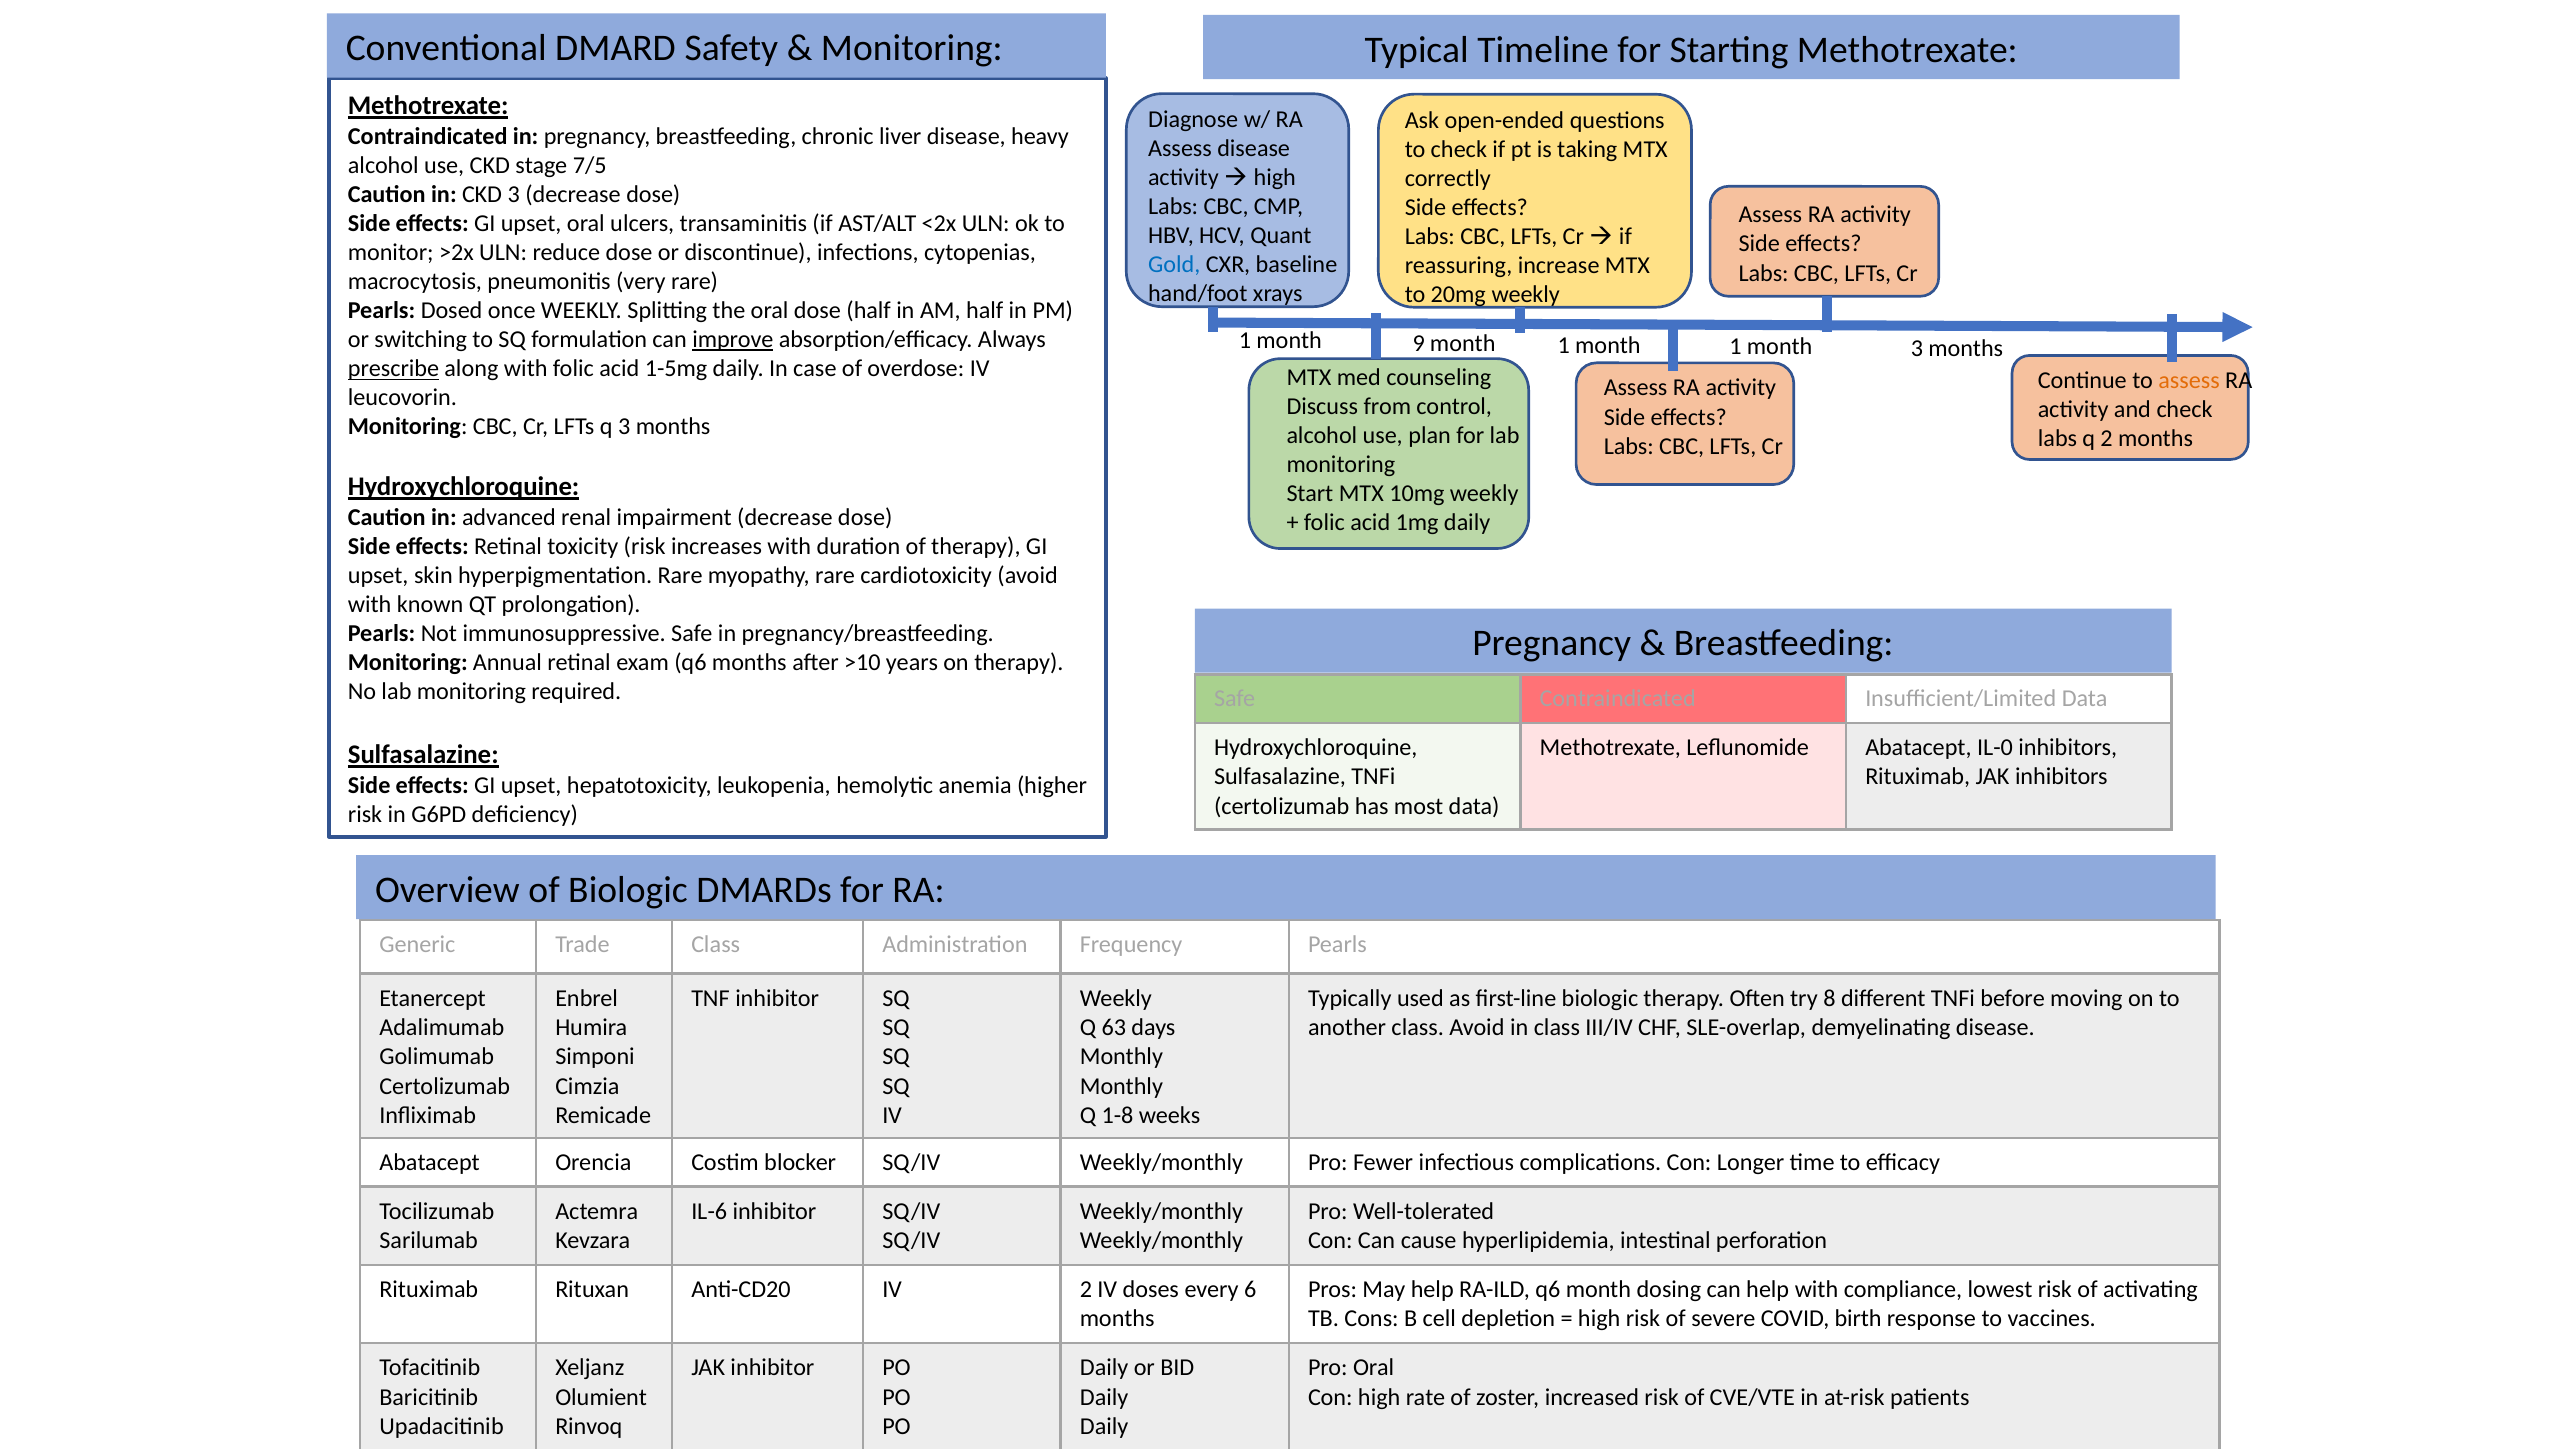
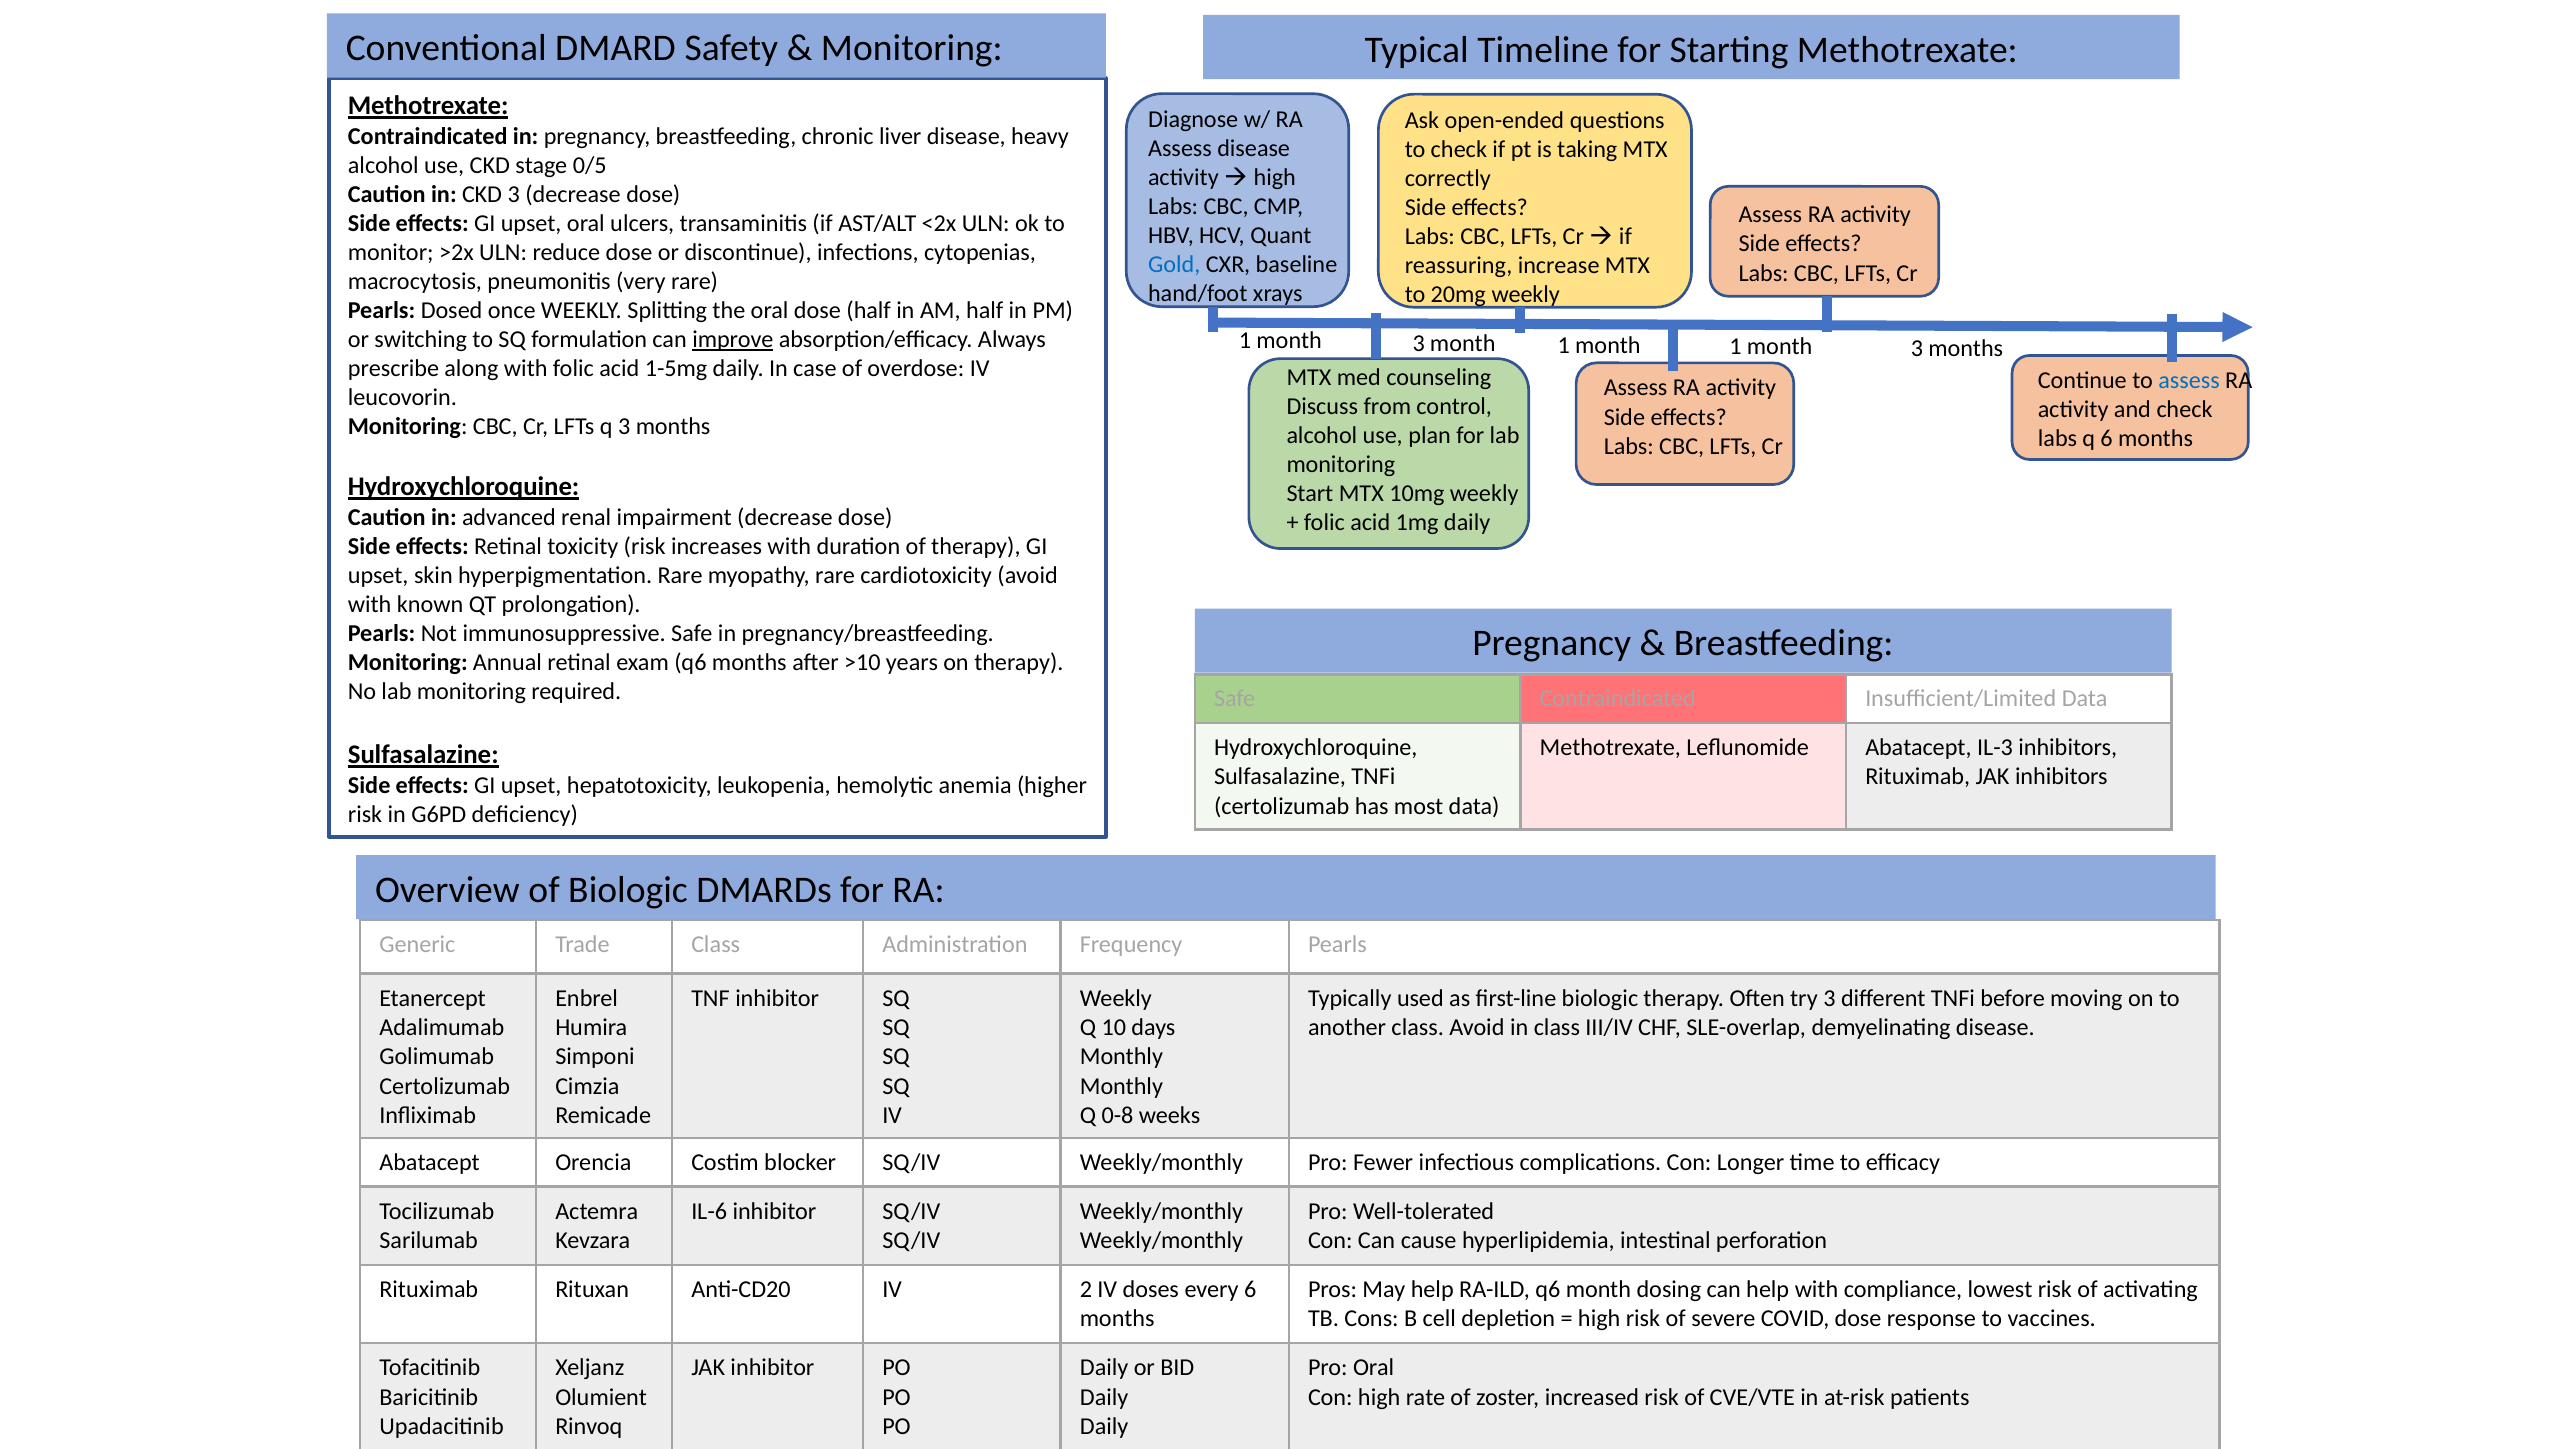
7/5: 7/5 -> 0/5 (590, 165)
9: 9 -> 3 (1419, 343)
prescribe underline: present -> none (394, 369)
assess colour: orange -> blue (2189, 381)
q 2: 2 -> 6 (2107, 439)
IL-0: IL-0 -> IL-3 (1995, 747)
try 8: 8 -> 3 (1829, 998)
63: 63 -> 10 (1114, 1027)
1-8: 1-8 -> 0-8 (1117, 1115)
COVID birth: birth -> dose (1858, 1319)
